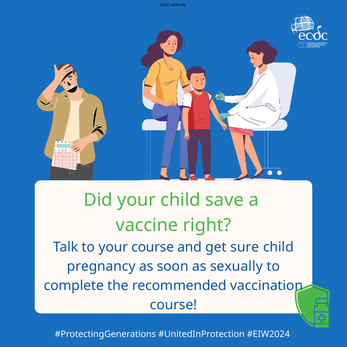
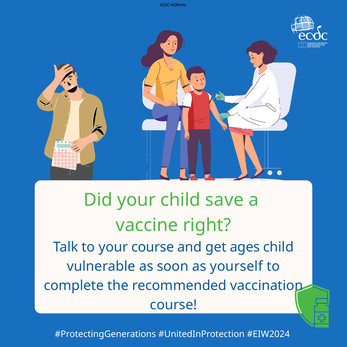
sure: sure -> ages (245, 247)
pregnancy: pregnancy -> vulnerable (101, 266)
sexually: sexually -> yourself (236, 266)
